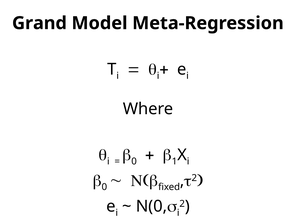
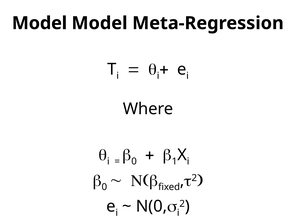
Grand: Grand -> Model (39, 23)
